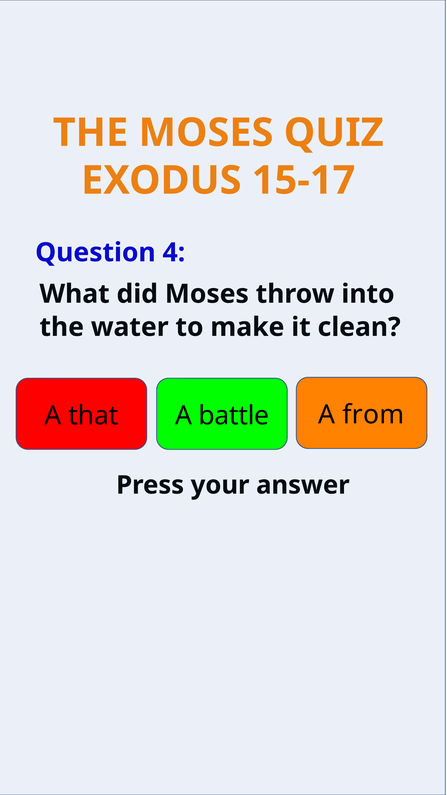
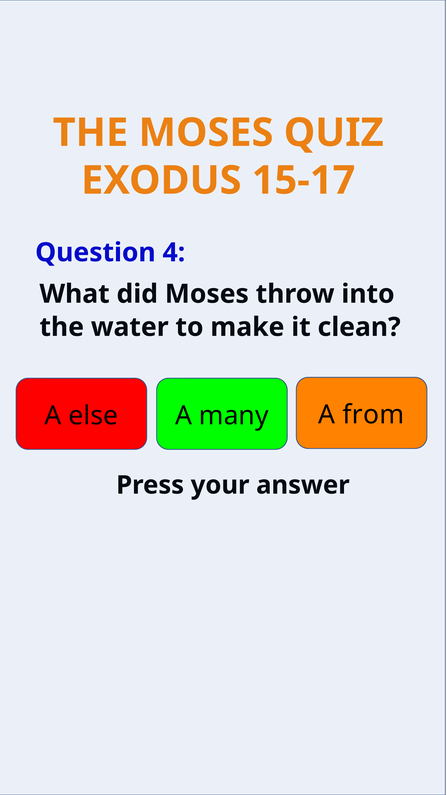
that: that -> else (93, 415)
battle: battle -> many (234, 415)
